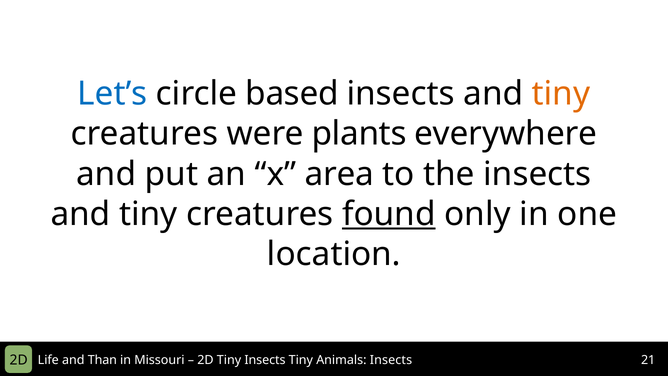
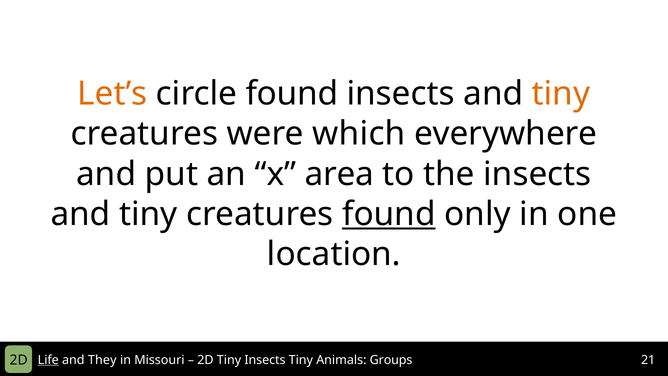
Let’s colour: blue -> orange (112, 94)
circle based: based -> found (292, 94)
plants: plants -> which (359, 134)
Life underline: none -> present (48, 360)
Than: Than -> They (102, 360)
Animals Insects: Insects -> Groups (391, 360)
